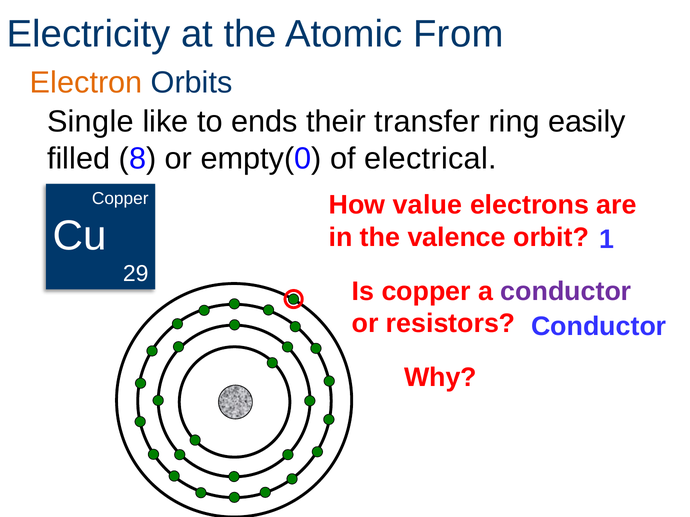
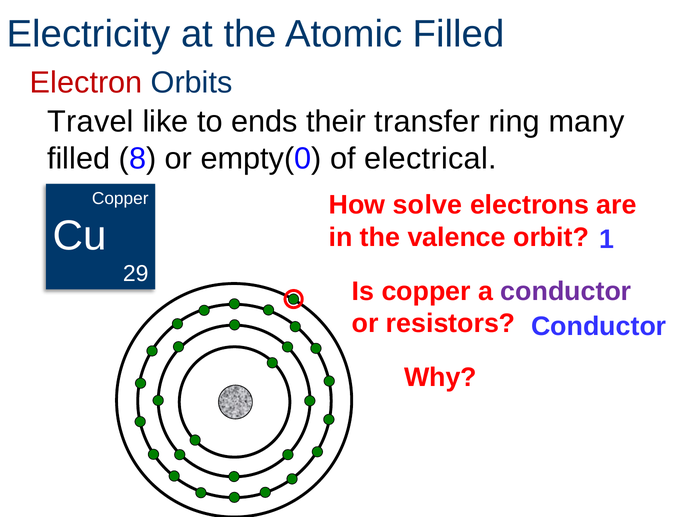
Atomic From: From -> Filled (459, 34)
Electron colour: orange -> red (86, 83)
Single: Single -> Travel (90, 122)
easily: easily -> many (587, 122)
value: value -> solve (428, 205)
